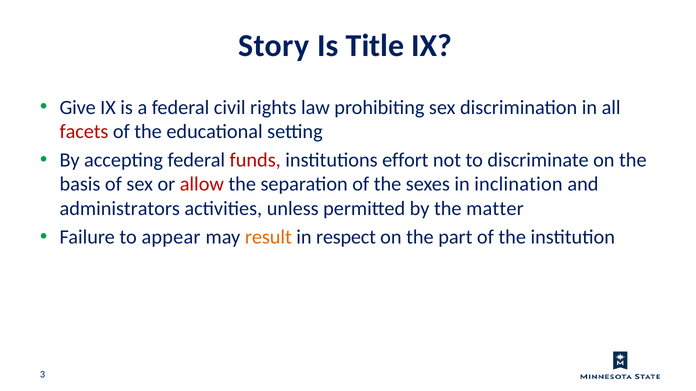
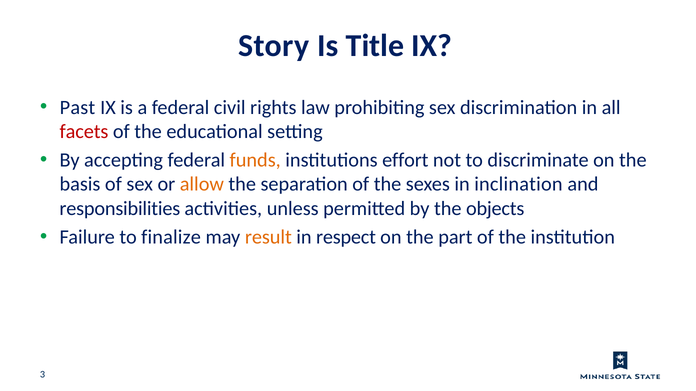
Give: Give -> Past (78, 108)
funds colour: red -> orange (255, 160)
allow colour: red -> orange (202, 185)
administrators: administrators -> responsibilities (120, 209)
matter: matter -> objects (495, 209)
appear: appear -> finalize (171, 237)
